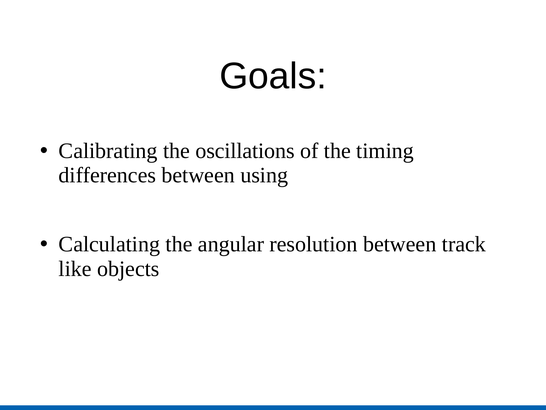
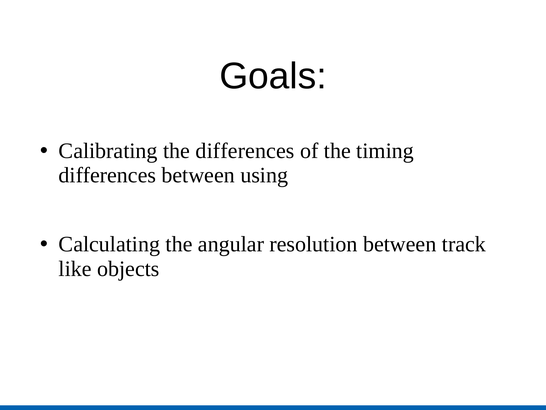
the oscillations: oscillations -> differences (245, 151)
